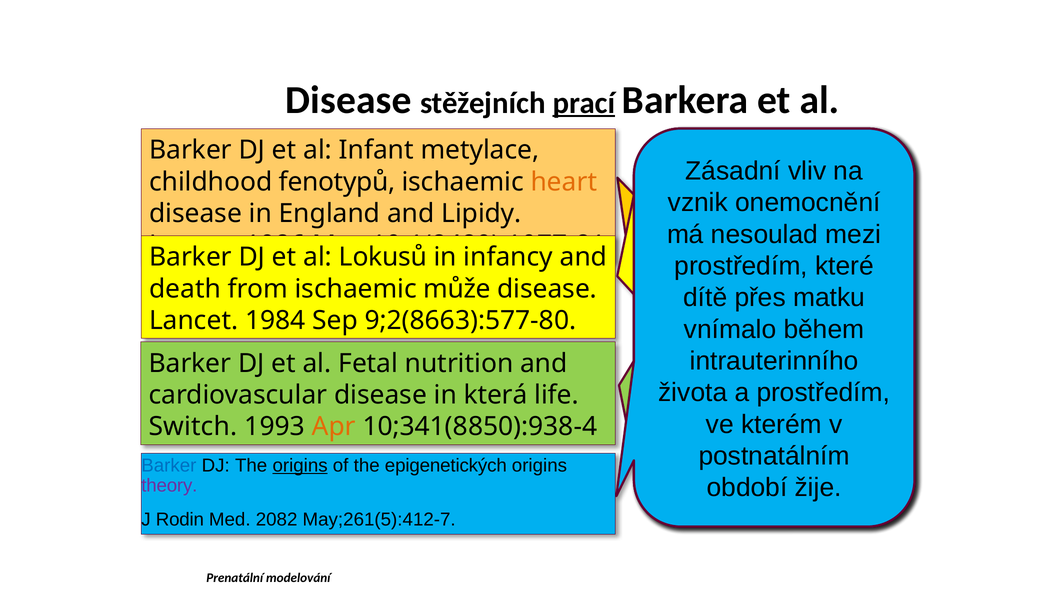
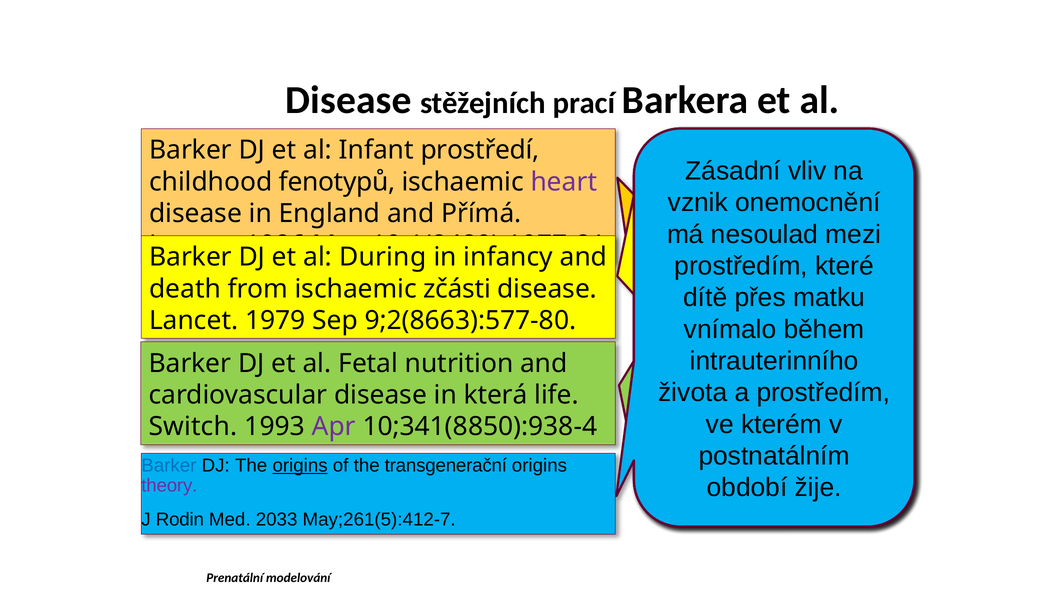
prací underline: present -> none (584, 103)
metylace: metylace -> prostředí (480, 150)
heart colour: orange -> purple (564, 182)
Lipidy: Lipidy -> Přímá (481, 213)
Lokusů: Lokusů -> During (383, 257)
může: může -> zčásti (457, 289)
1984: 1984 -> 1979 (275, 321)
Apr colour: orange -> purple (334, 427)
epigenetických: epigenetických -> transgenerační (446, 466)
2082: 2082 -> 2033 (277, 520)
